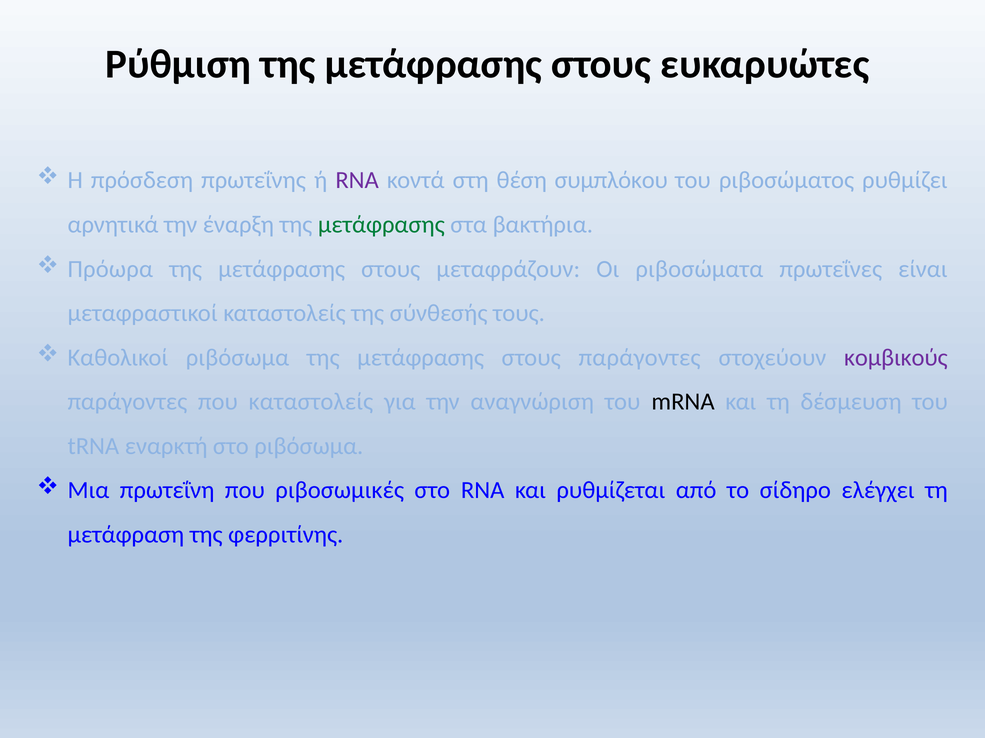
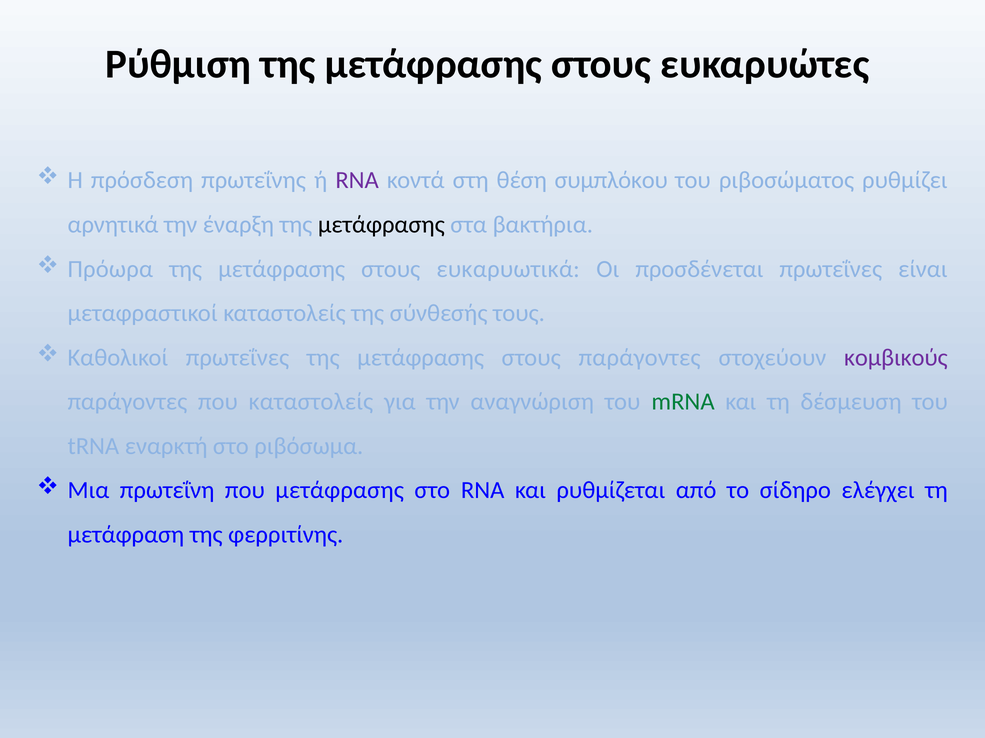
μετάφρασης colour: green -> black (381, 225)
μεταφράζουν: μεταφράζουν -> ευκαρυωτικά (508, 269)
ριβοσώματα: ριβοσώματα -> προσδένεται (699, 269)
Καθολικοί ριβόσωμα: ριβόσωμα -> πρωτεΐνες (237, 358)
mRNA colour: black -> green (683, 402)
που ριβοσωμικές: ριβοσωμικές -> μετάφρασης (340, 491)
